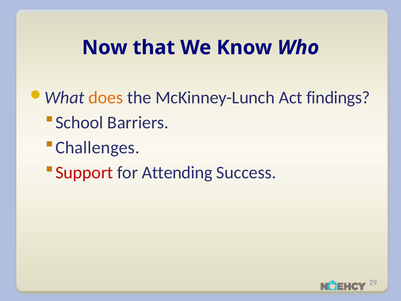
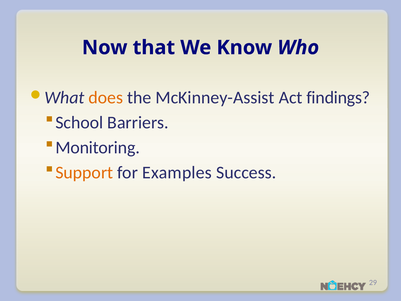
McKinney-Lunch: McKinney-Lunch -> McKinney-Assist (215, 97)
Challenges: Challenges -> Monitoring (98, 147)
Support colour: red -> orange (84, 172)
Attending: Attending -> Examples (177, 172)
